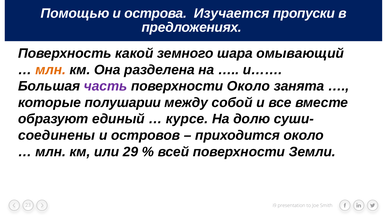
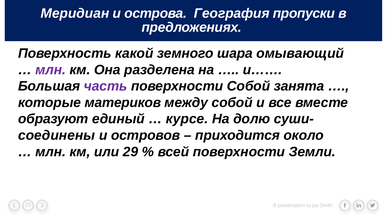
Помощью: Помощью -> Меридиан (75, 13)
Изучается: Изучается -> География (232, 13)
млн colour: orange -> purple (51, 70)
поверхности Около: Около -> Собой (249, 86)
полушарии: полушарии -> материков (123, 102)
